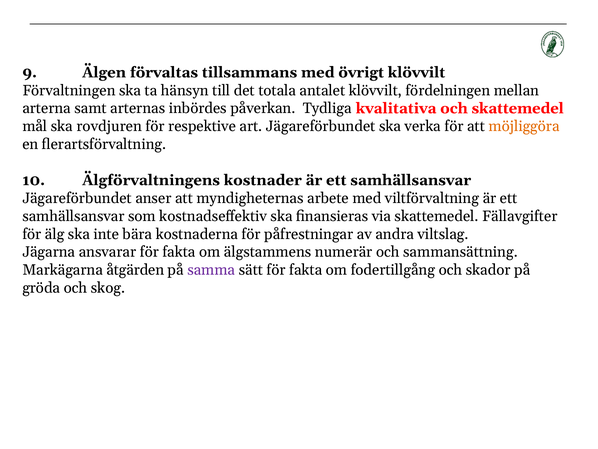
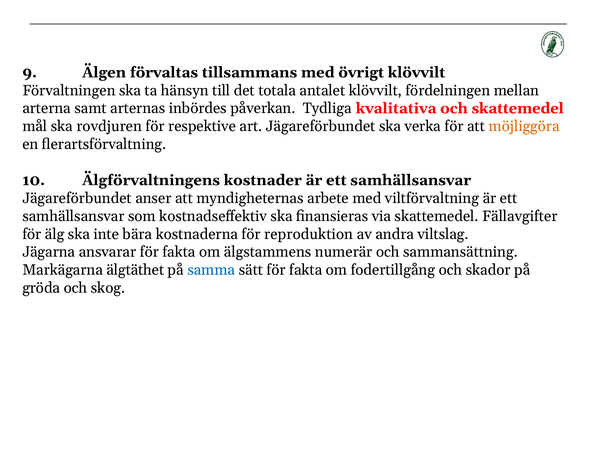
påfrestningar: påfrestningar -> reproduktion (309, 234)
åtgärden: åtgärden -> älgtäthet (135, 270)
samma colour: purple -> blue (211, 270)
